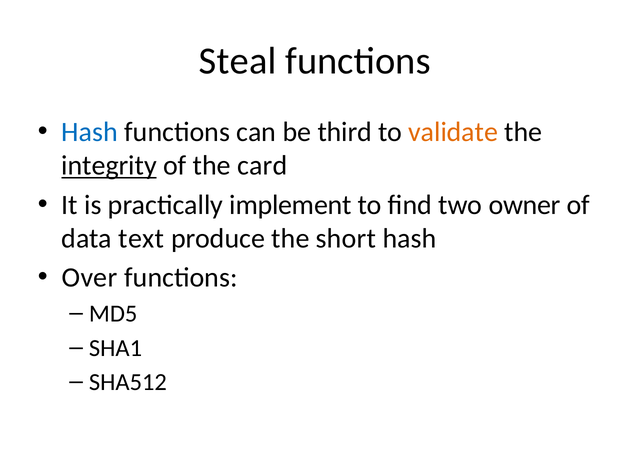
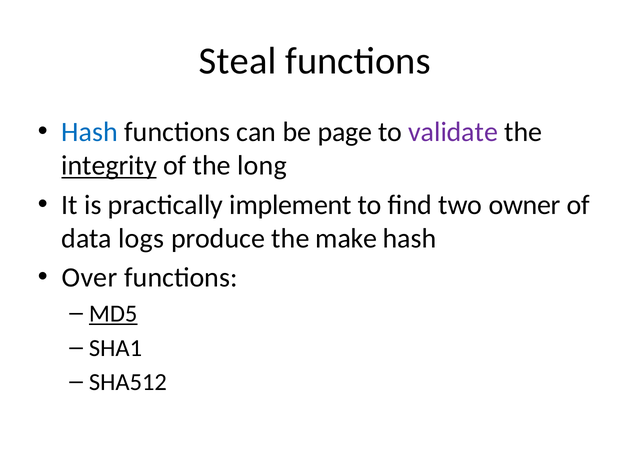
third: third -> page (345, 132)
validate colour: orange -> purple (453, 132)
card: card -> long (262, 166)
text: text -> logs (141, 239)
short: short -> make (346, 239)
MD5 underline: none -> present (113, 314)
